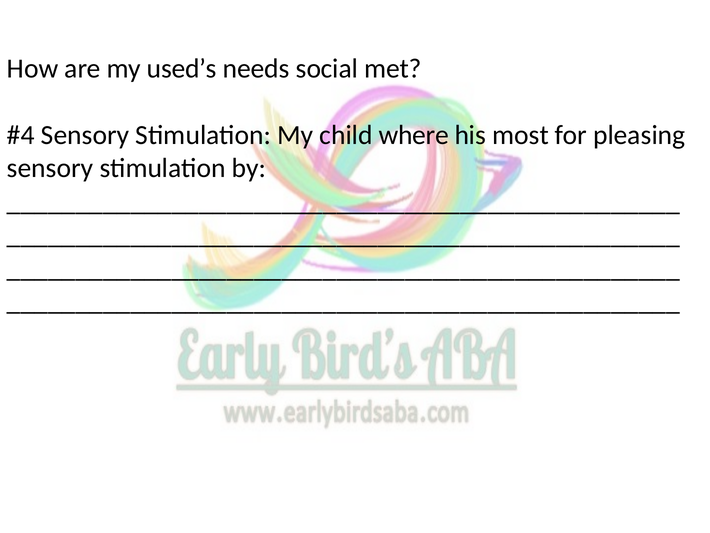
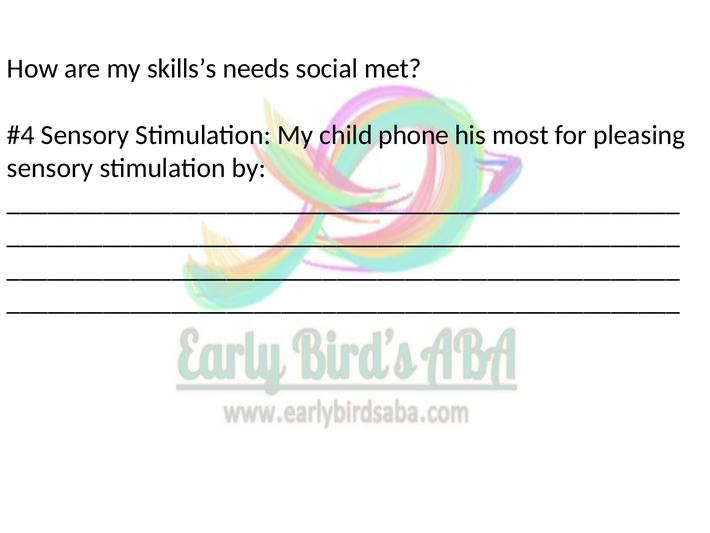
used’s: used’s -> skills’s (182, 69)
where: where -> phone (414, 135)
